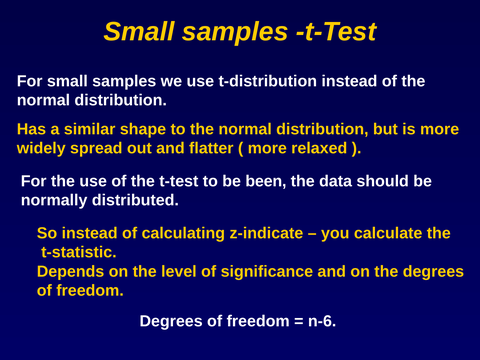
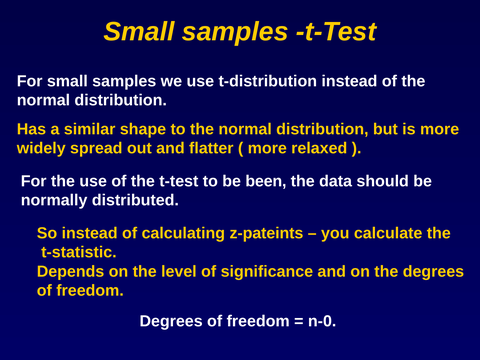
z-indicate: z-indicate -> z-pateints (266, 233)
n-6: n-6 -> n-0 (322, 321)
